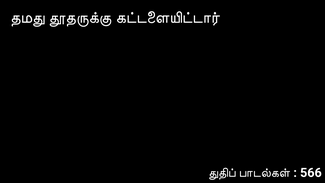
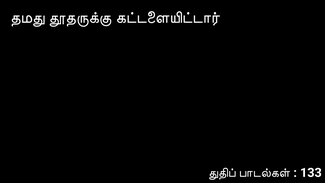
566: 566 -> 133 (311, 173)
